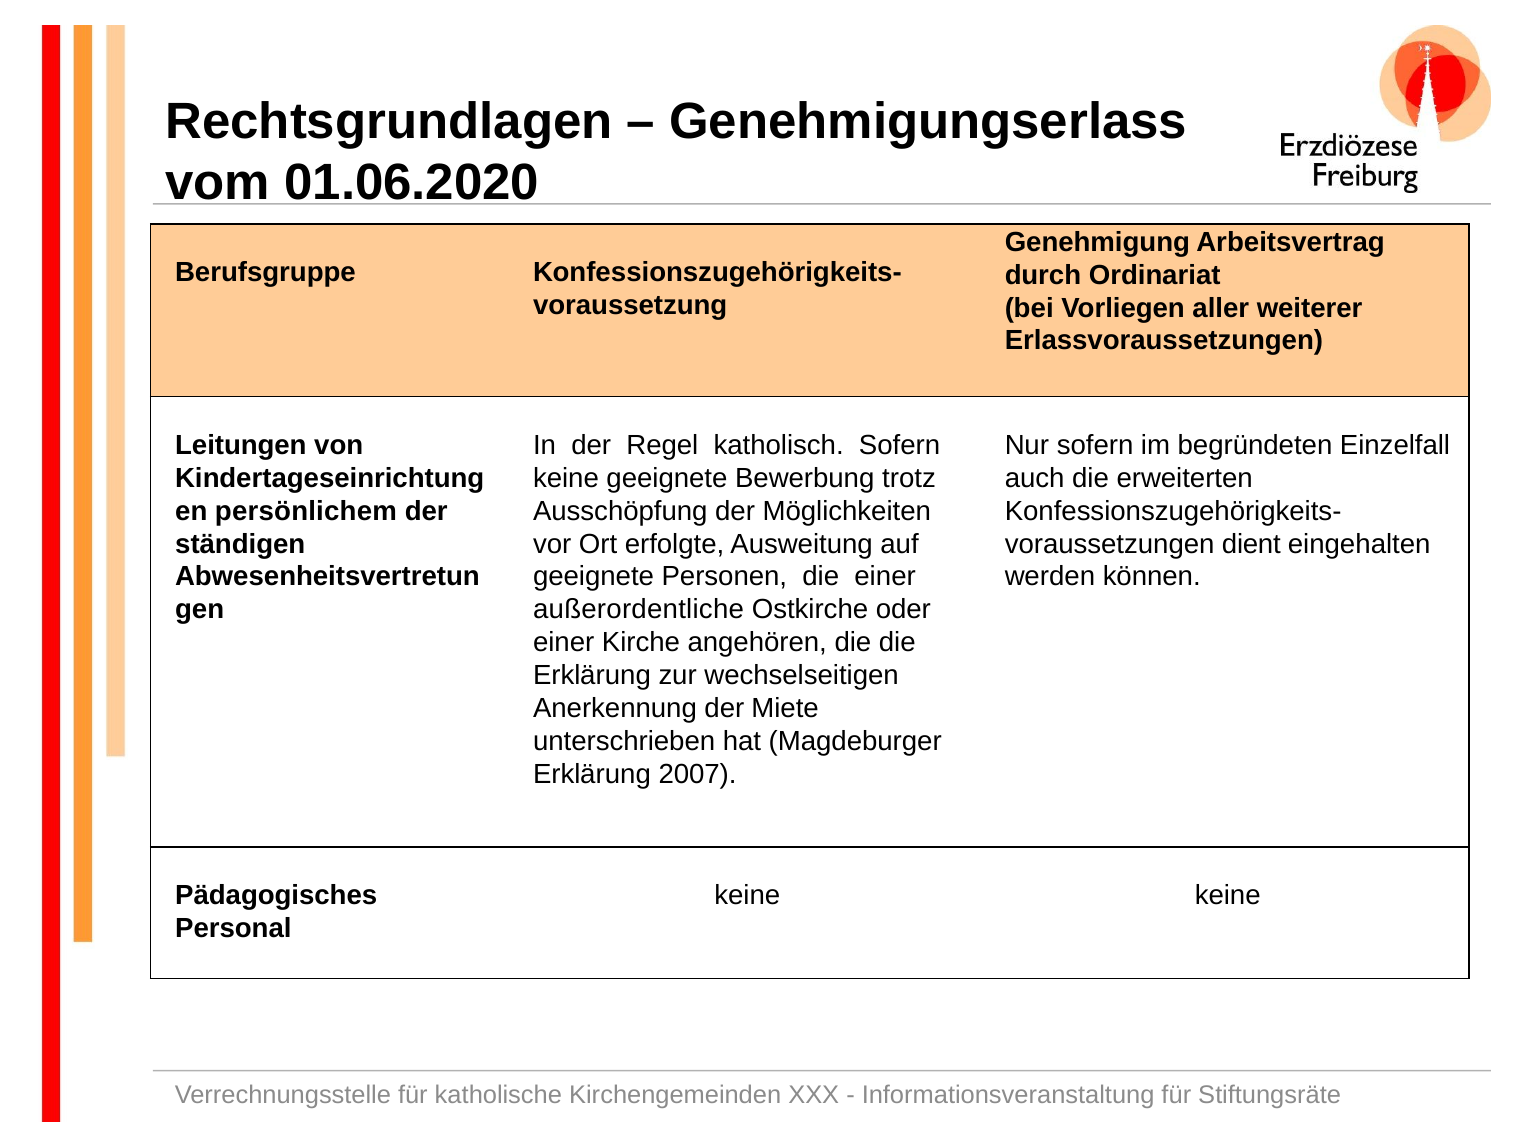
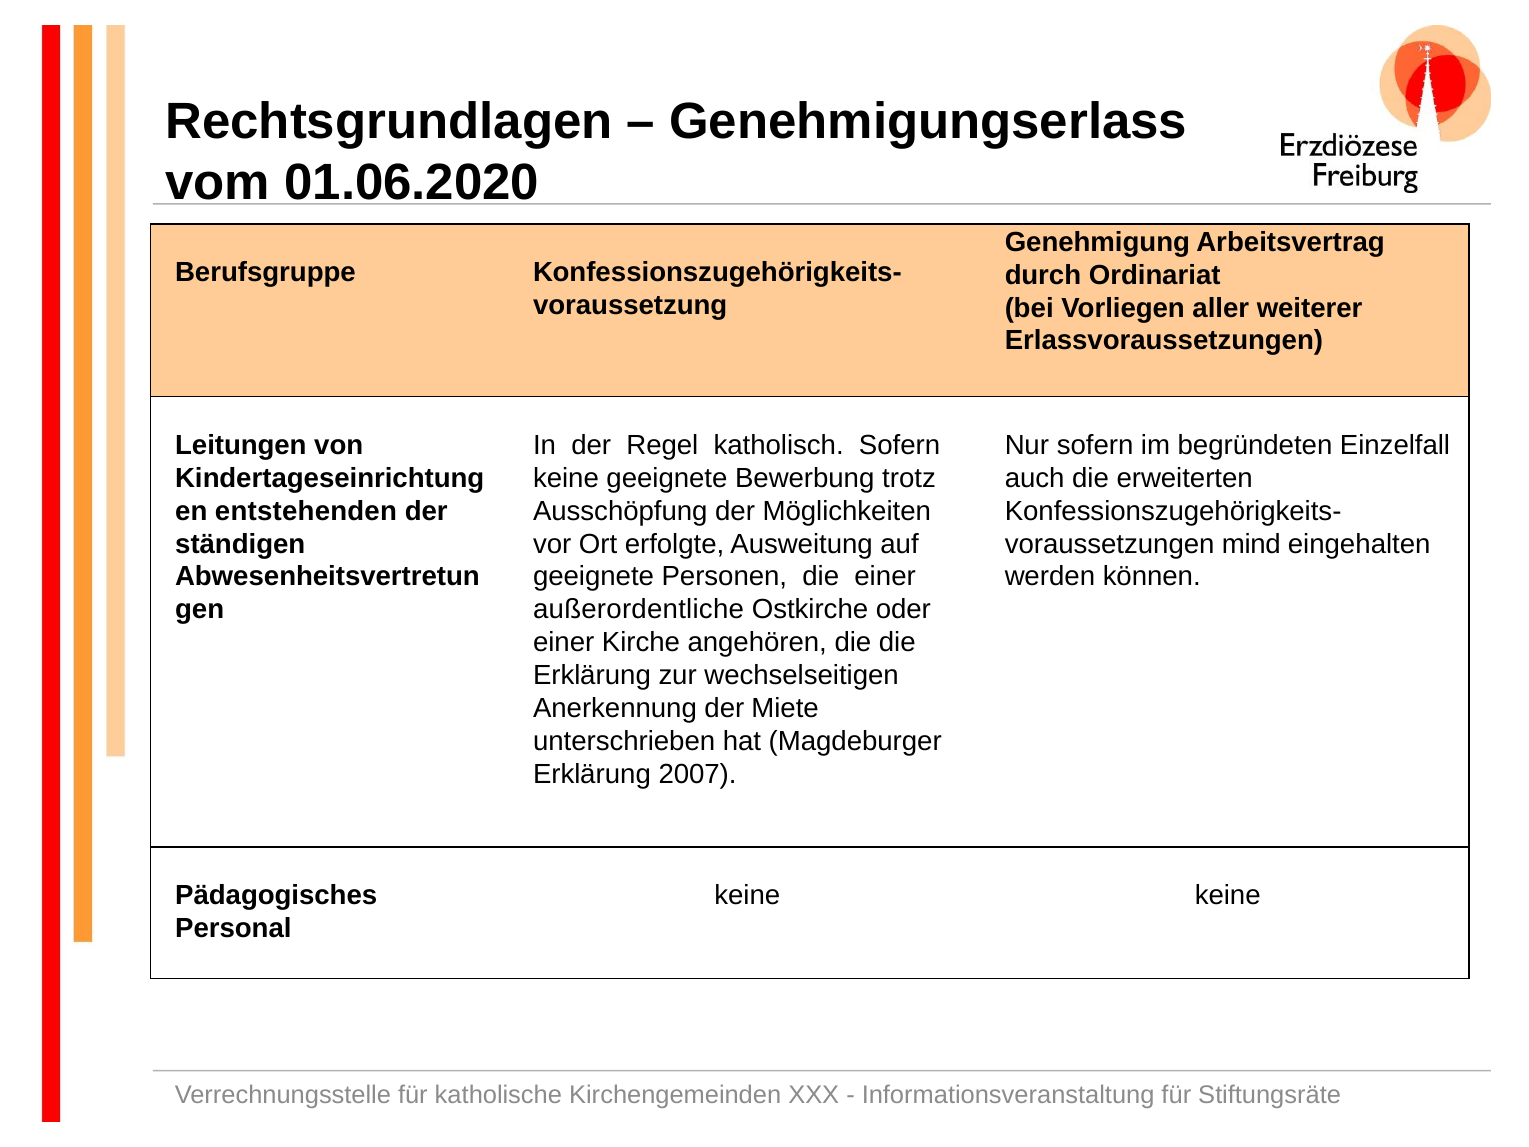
persönlichem: persönlichem -> entstehenden (306, 511)
dient: dient -> mind (1251, 544)
